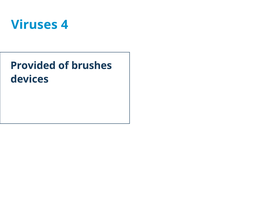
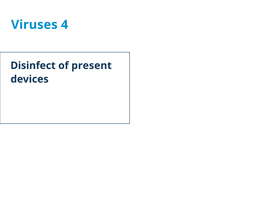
Provided: Provided -> Disinfect (33, 66)
brushes: brushes -> present (92, 66)
